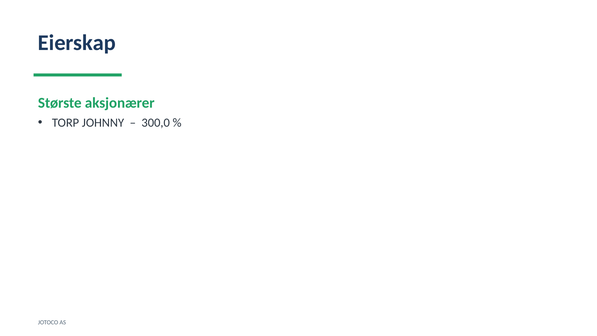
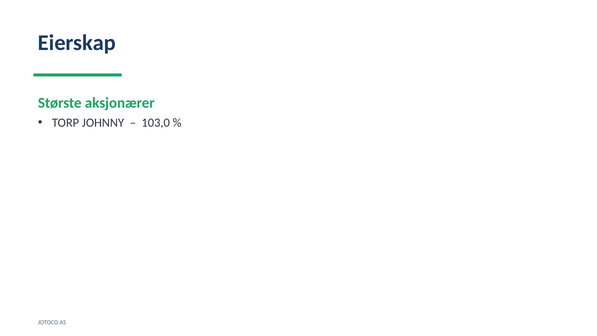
300,0: 300,0 -> 103,0 (156, 123)
